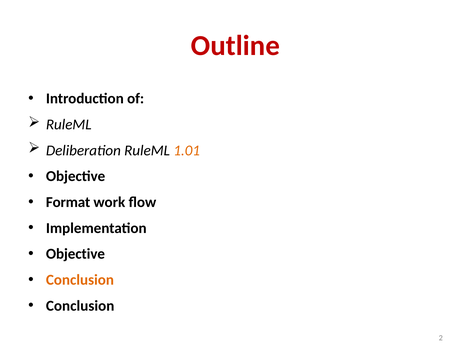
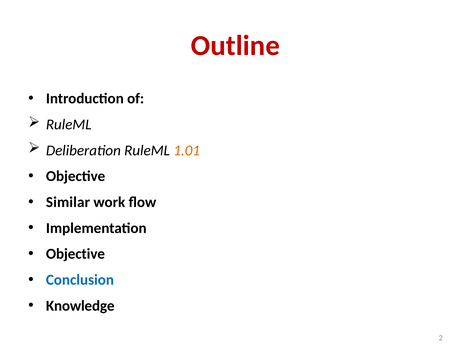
Format: Format -> Similar (68, 202)
Conclusion colour: orange -> blue (80, 279)
Conclusion: Conclusion -> Knowledge (80, 305)
